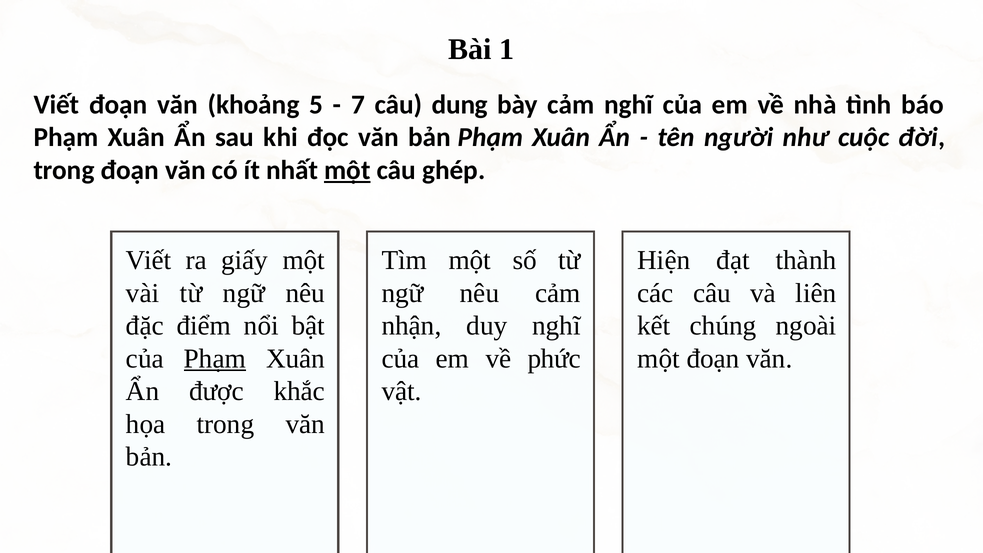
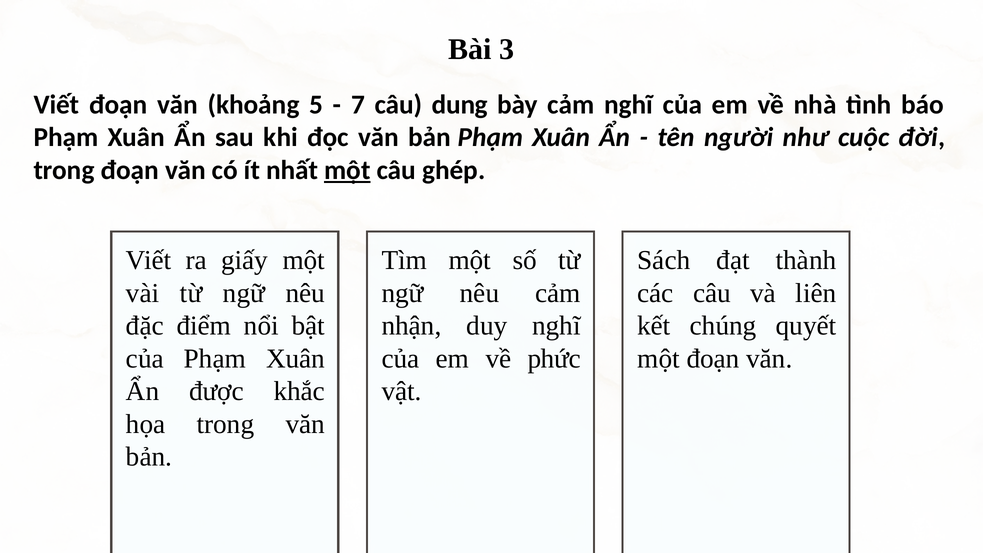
1: 1 -> 3 (507, 49)
Hiện: Hiện -> Sách (664, 260)
ngoài: ngoài -> quyết (806, 326)
Phạm underline: present -> none (215, 359)
